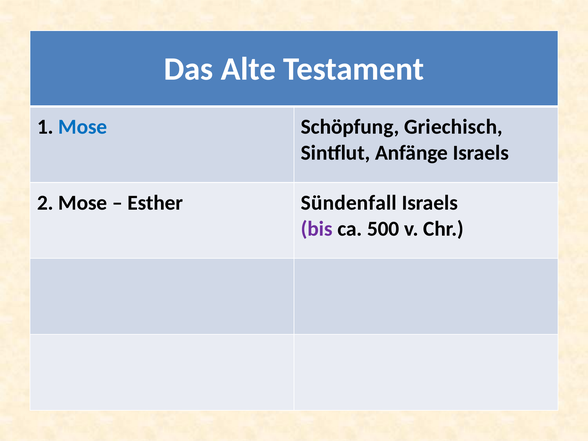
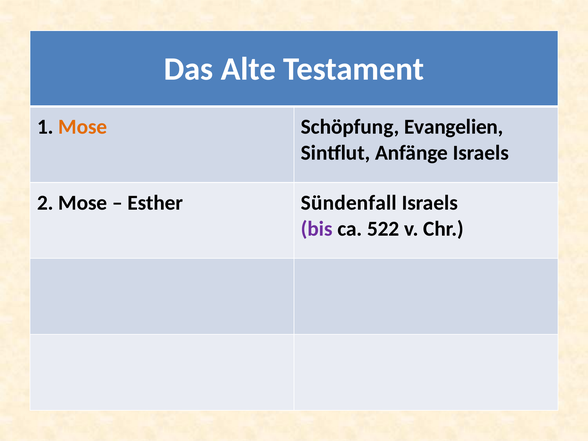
Mose colour: blue -> orange (83, 127)
Griechisch: Griechisch -> Evangelien (454, 127)
500: 500 -> 522 (383, 229)
